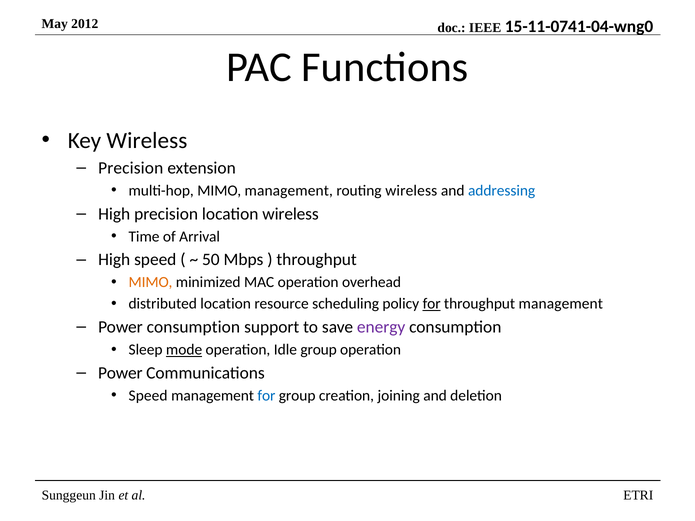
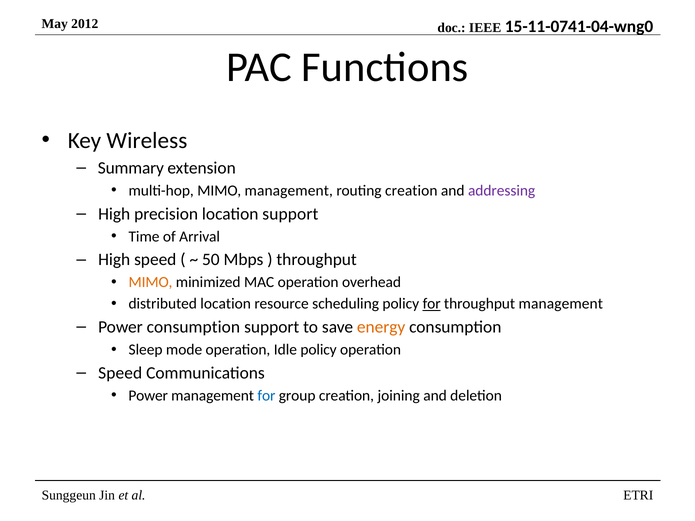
Precision: Precision -> Summary (131, 168)
routing wireless: wireless -> creation (411, 191)
addressing colour: blue -> purple (502, 191)
location wireless: wireless -> support (290, 214)
energy colour: purple -> orange (381, 327)
mode underline: present -> none (184, 350)
Idle group: group -> policy (319, 350)
Power: Power -> Speed (120, 373)
Speed: Speed -> Power (148, 396)
